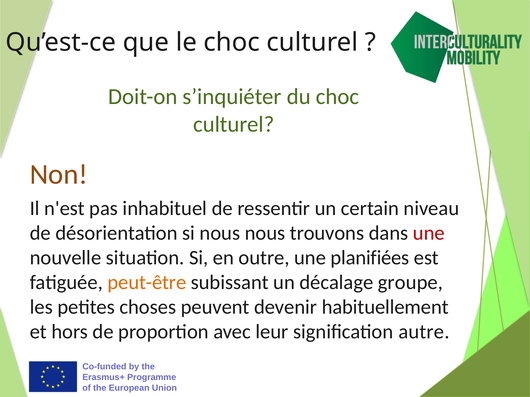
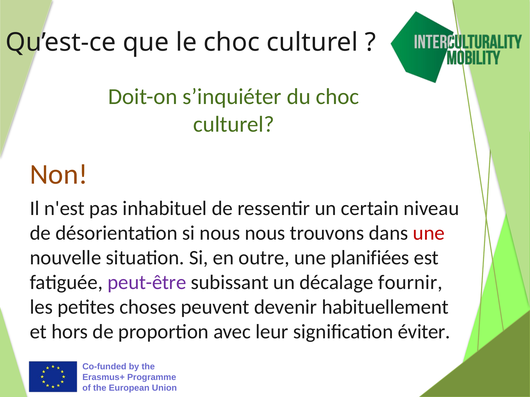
peut-être colour: orange -> purple (147, 283)
groupe: groupe -> fournir (410, 283)
autre: autre -> éviter (424, 332)
